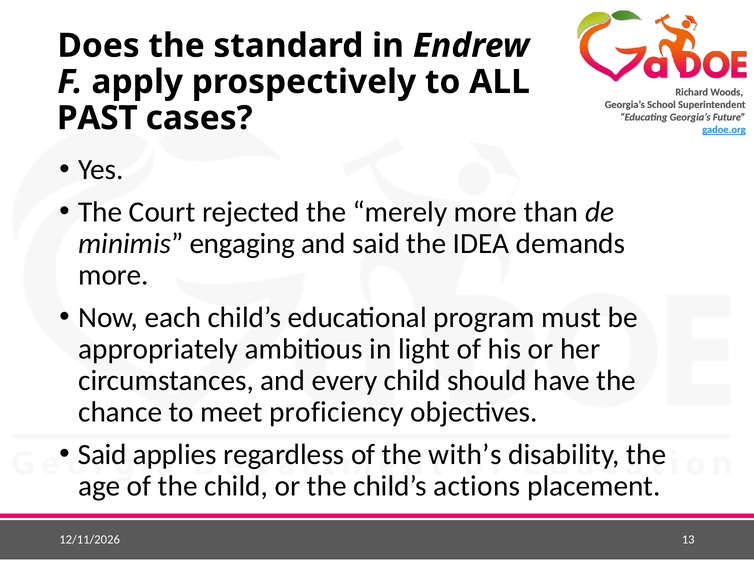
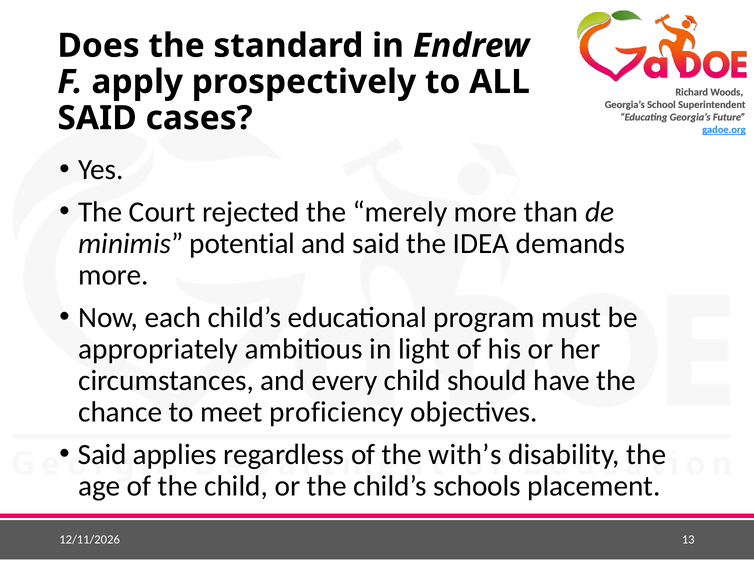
PAST: PAST -> SAID (97, 118)
engaging: engaging -> potential (242, 244)
actions: actions -> schools (477, 486)
